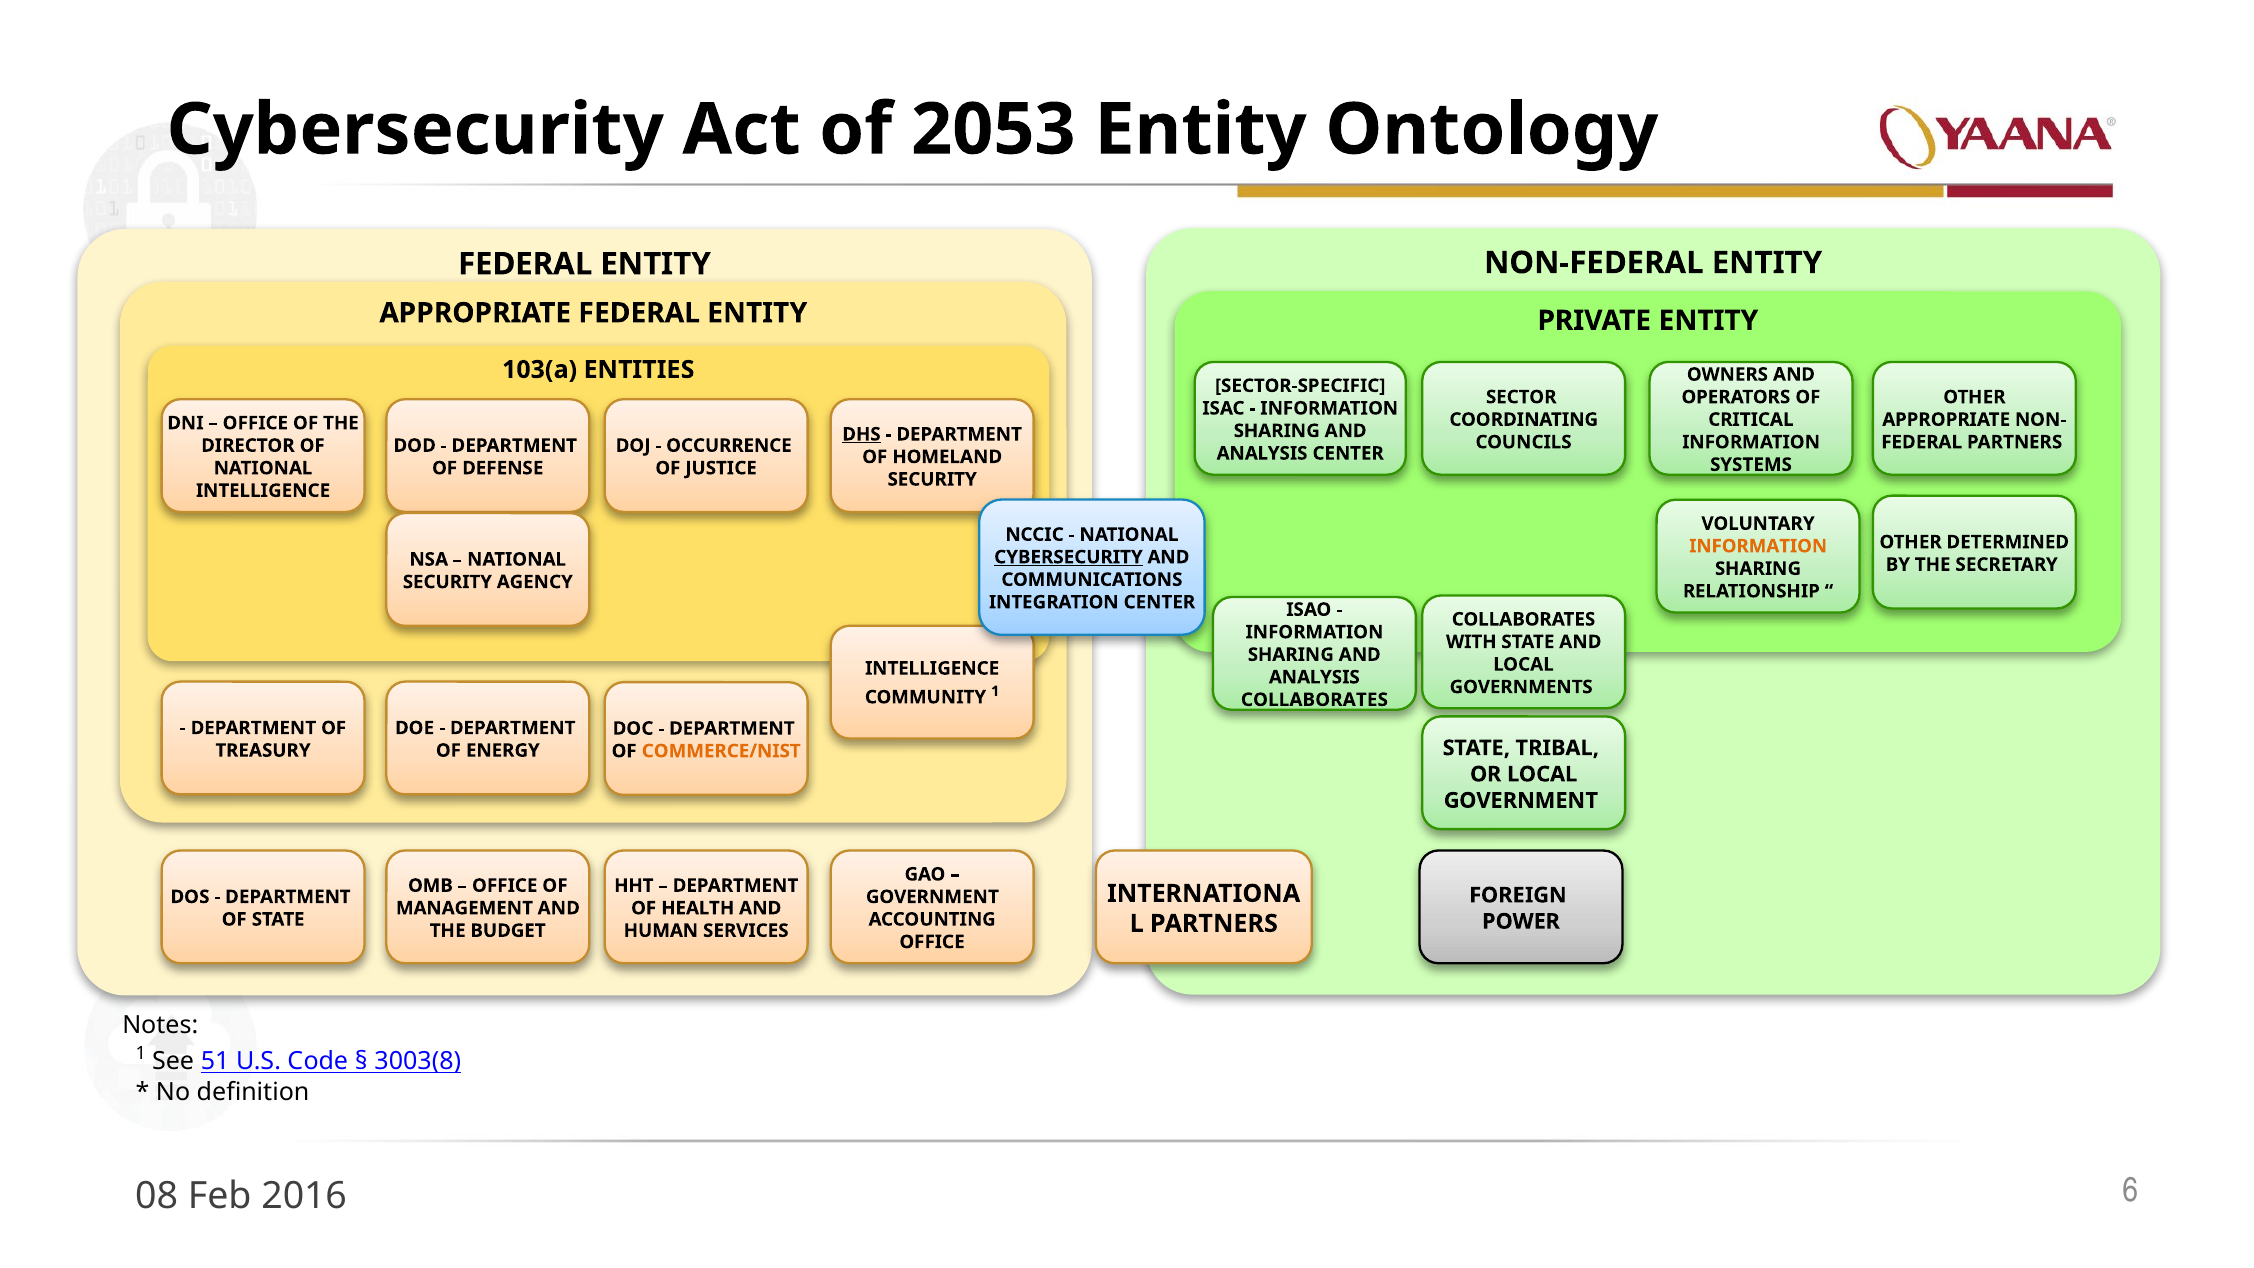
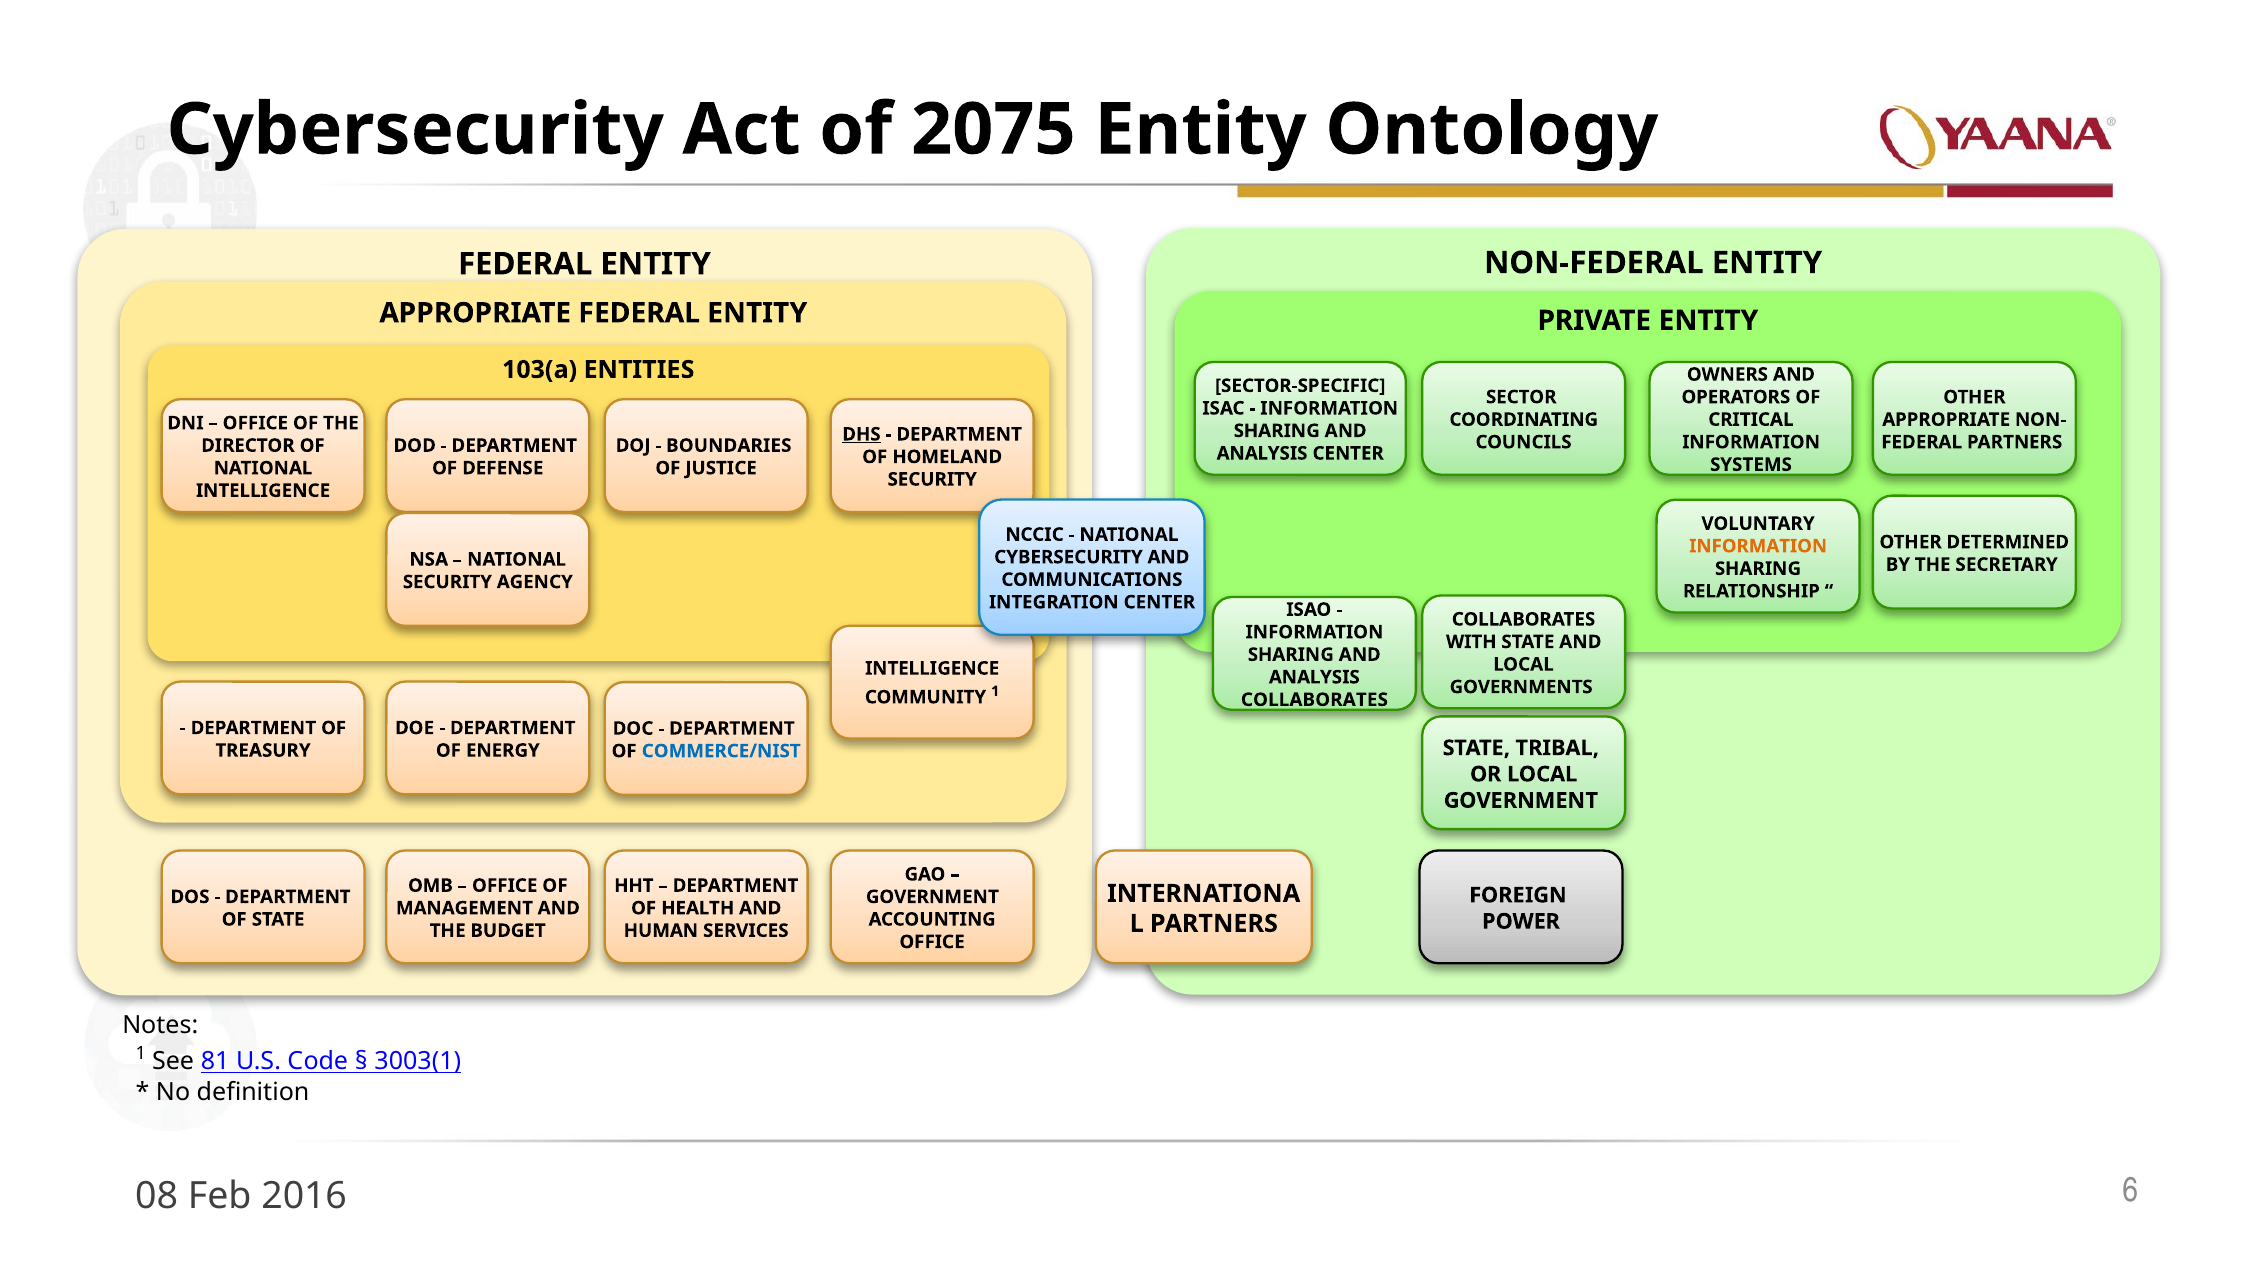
2053: 2053 -> 2075 (993, 130)
OCCURRENCE: OCCURRENCE -> BOUNDARIES (729, 446)
CYBERSECURITY underline: present -> none (1068, 557)
COMMERCE/NIST colour: orange -> blue (721, 751)
51: 51 -> 81 (215, 1061)
3003(8: 3003(8 -> 3003(1 (418, 1061)
